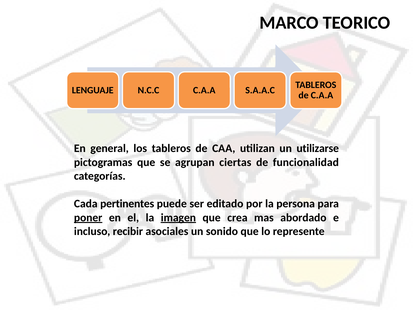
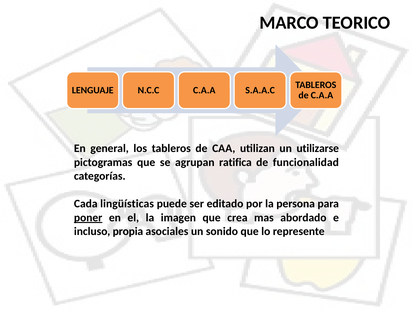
ciertas: ciertas -> ratifica (235, 162)
pertinentes: pertinentes -> lingüísticas (127, 204)
imagen underline: present -> none (178, 217)
recibir: recibir -> propia (128, 231)
